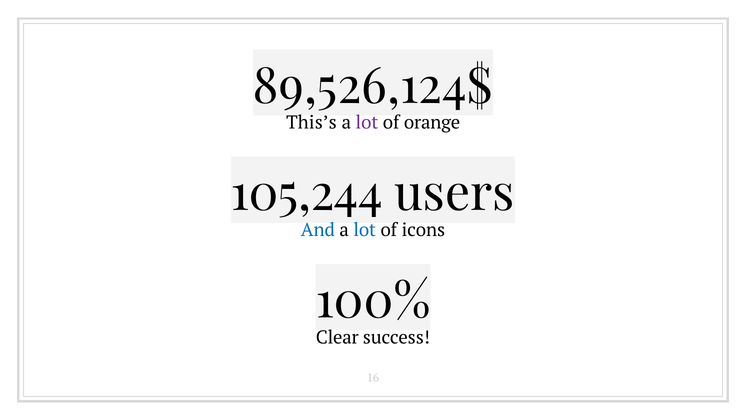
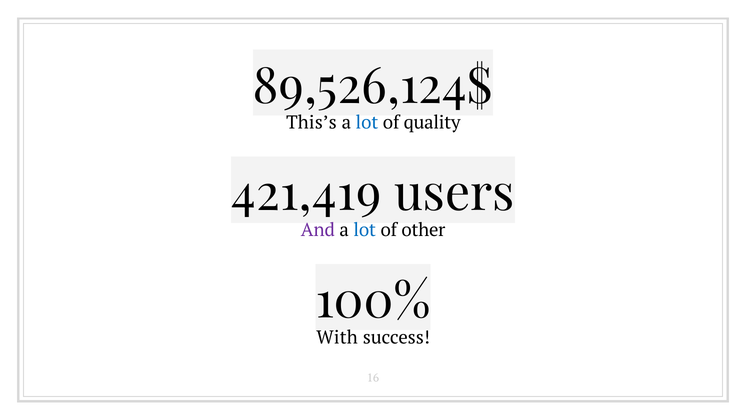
lot colour: purple -> blue (367, 123)
orange: orange -> quality (432, 123)
105,244: 105,244 -> 421,419 (306, 194)
And colour: blue -> purple (318, 230)
icons: icons -> other (423, 230)
Clear: Clear -> With (337, 337)
